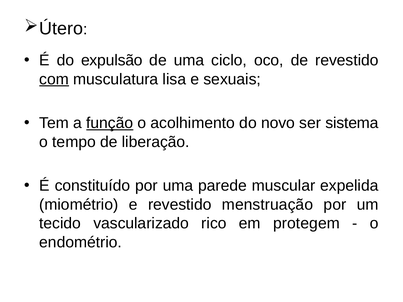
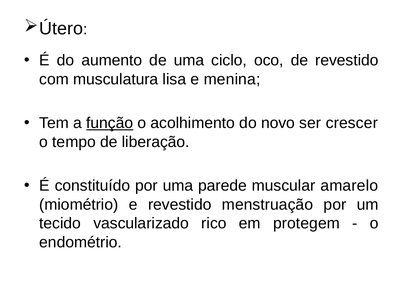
expulsão: expulsão -> aumento (112, 60)
com underline: present -> none (54, 79)
sexuais: sexuais -> menina (232, 79)
sistema: sistema -> crescer (352, 123)
expelida: expelida -> amarelo (349, 186)
